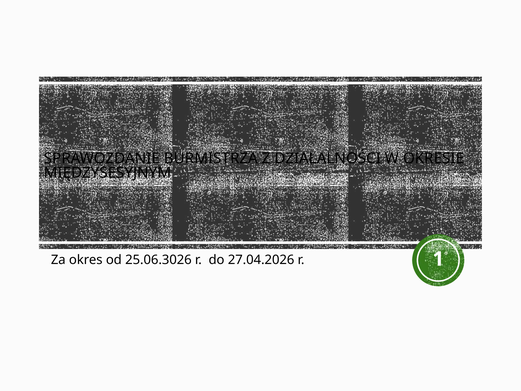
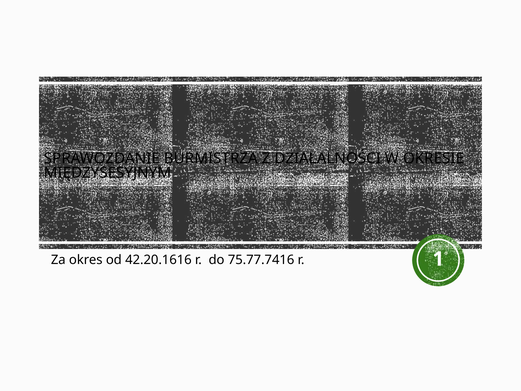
25.06.3026: 25.06.3026 -> 42.20.1616 (158, 260)
27.04.2026: 27.04.2026 -> 75.77.7416 (261, 260)
